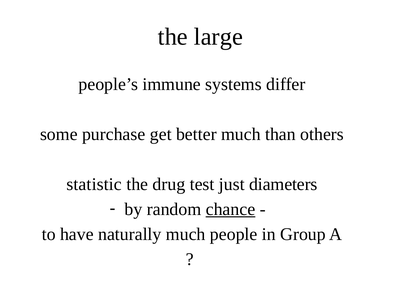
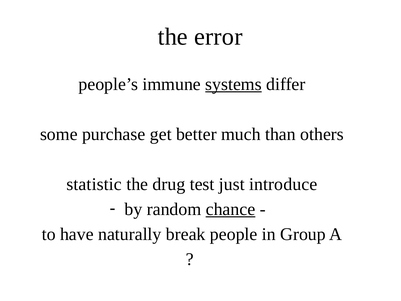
large: large -> error (218, 37)
systems underline: none -> present (234, 84)
diameters: diameters -> introduce (283, 184)
naturally much: much -> break (186, 234)
